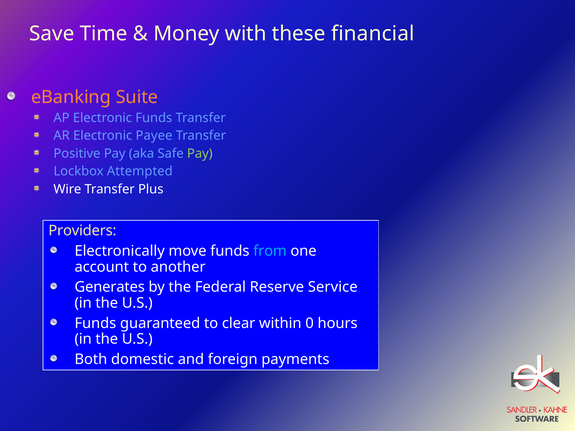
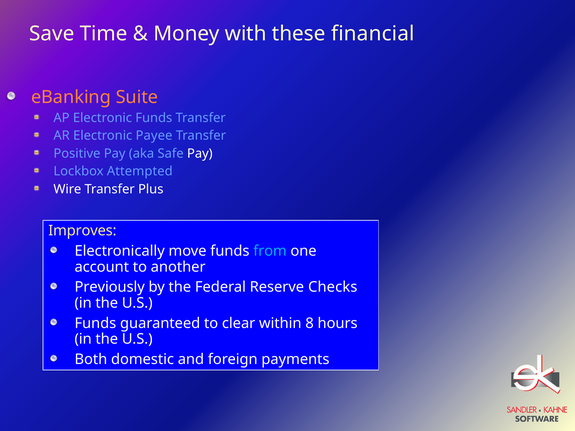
Pay colour: light green -> white (200, 154)
Providers: Providers -> Improves (82, 231)
Generates: Generates -> Previously (110, 287)
Service: Service -> Checks (333, 287)
0: 0 -> 8 (310, 323)
